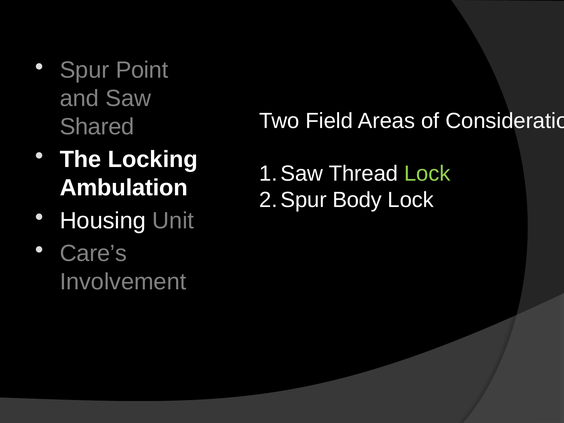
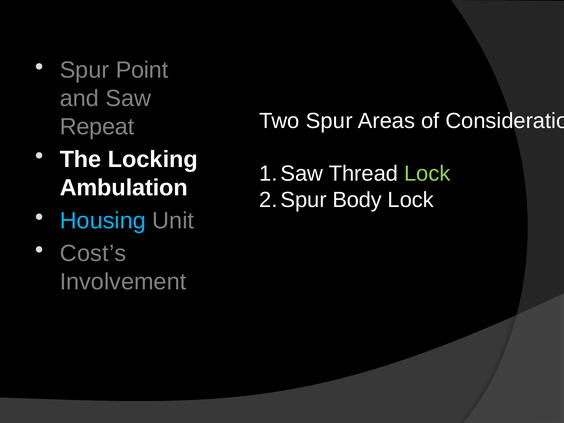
Two Field: Field -> Spur (329, 121)
Shared: Shared -> Repeat (97, 127)
Housing colour: white -> light blue (103, 221)
Care’s: Care’s -> Cost’s (93, 254)
